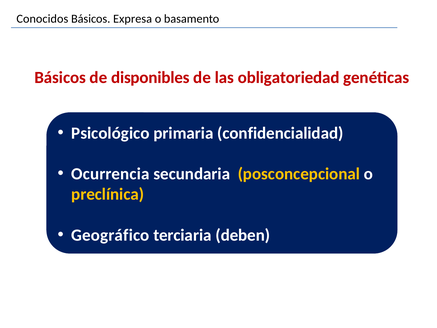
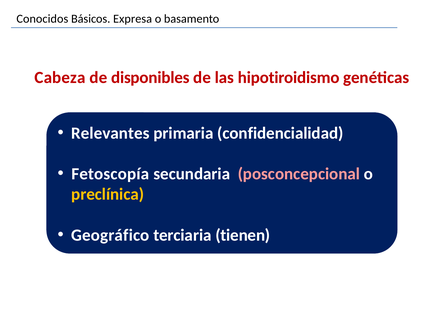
Básicos: Básicos -> Cabeza (60, 78)
obligatoriedad: obligatoriedad -> hipotiroidismo (289, 78)
Psicológico: Psicológico -> Relevantes (110, 133)
Ocurrencia: Ocurrencia -> Fetoscopía (110, 174)
posconcepcional colour: yellow -> pink (299, 174)
deben: deben -> tienen (243, 235)
